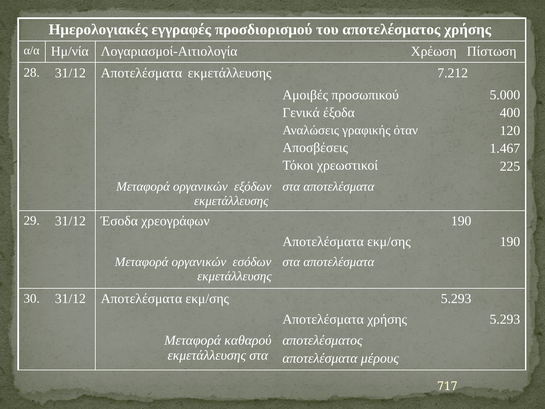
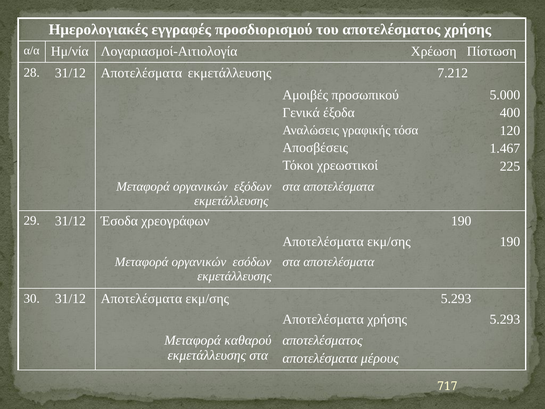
όταν: όταν -> τόσα (406, 130)
